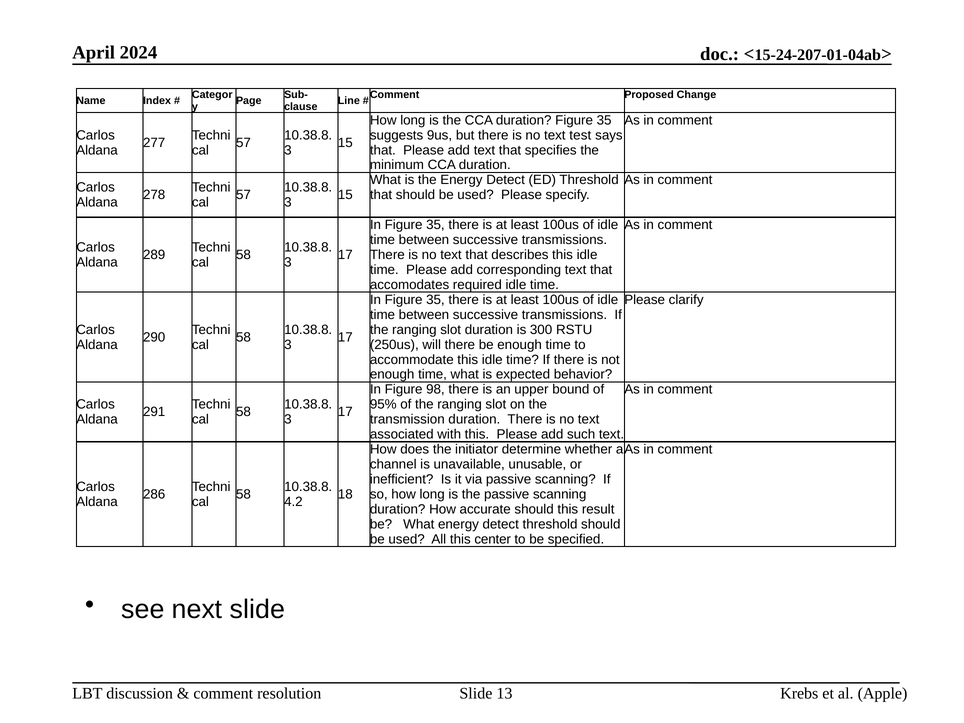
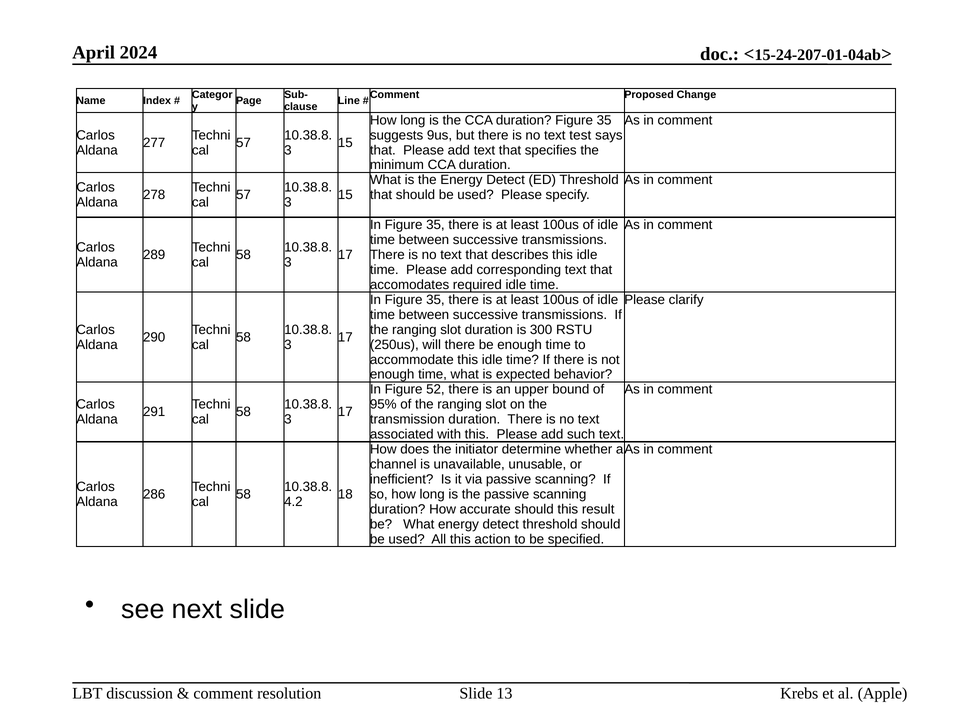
98: 98 -> 52 (435, 390)
center: center -> action (493, 539)
